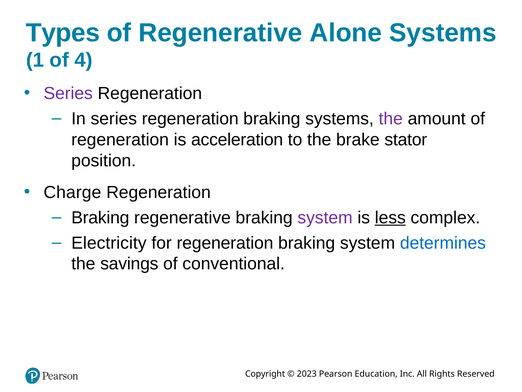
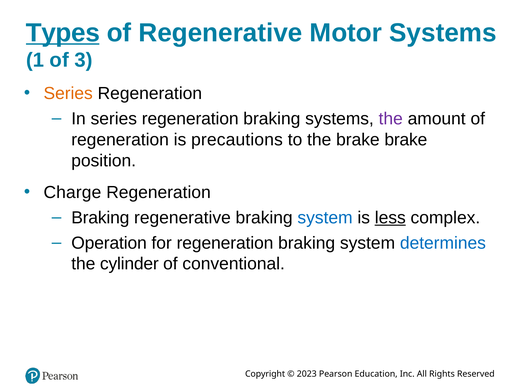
Types underline: none -> present (63, 33)
Alone: Alone -> Motor (346, 33)
4: 4 -> 3 (83, 60)
Series colour: purple -> orange (68, 93)
acceleration: acceleration -> precautions (237, 140)
brake stator: stator -> brake (406, 140)
system colour: purple -> blue (325, 217)
Electricity: Electricity -> Operation (109, 243)
savings: savings -> cylinder (129, 264)
